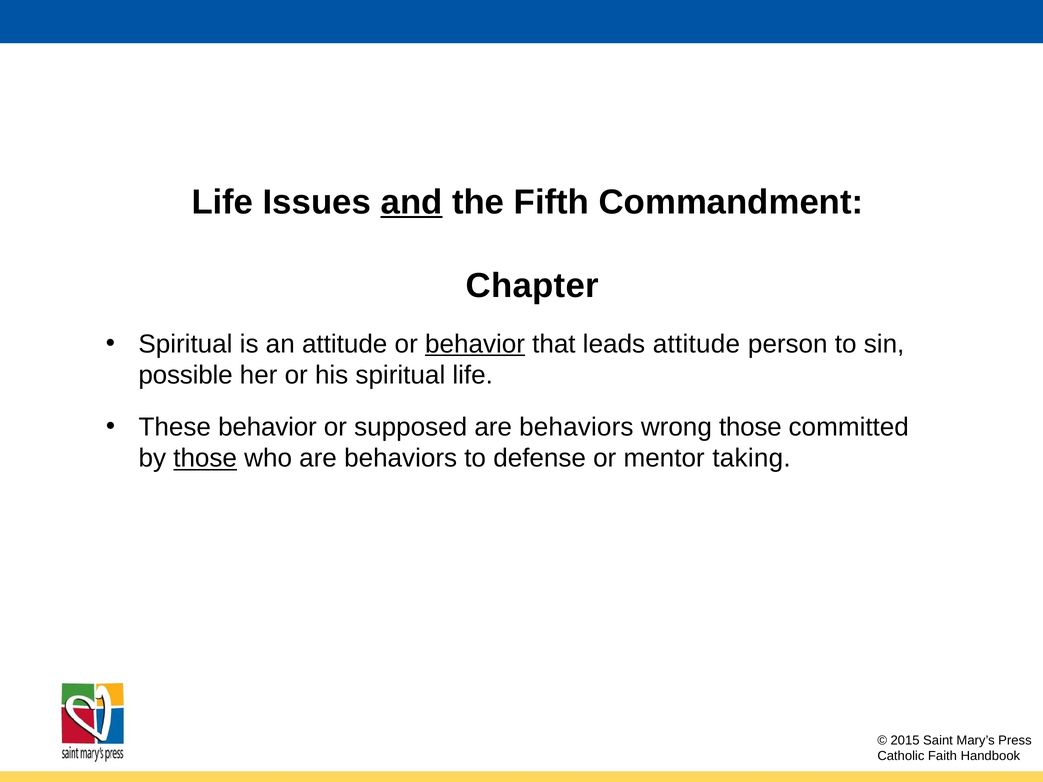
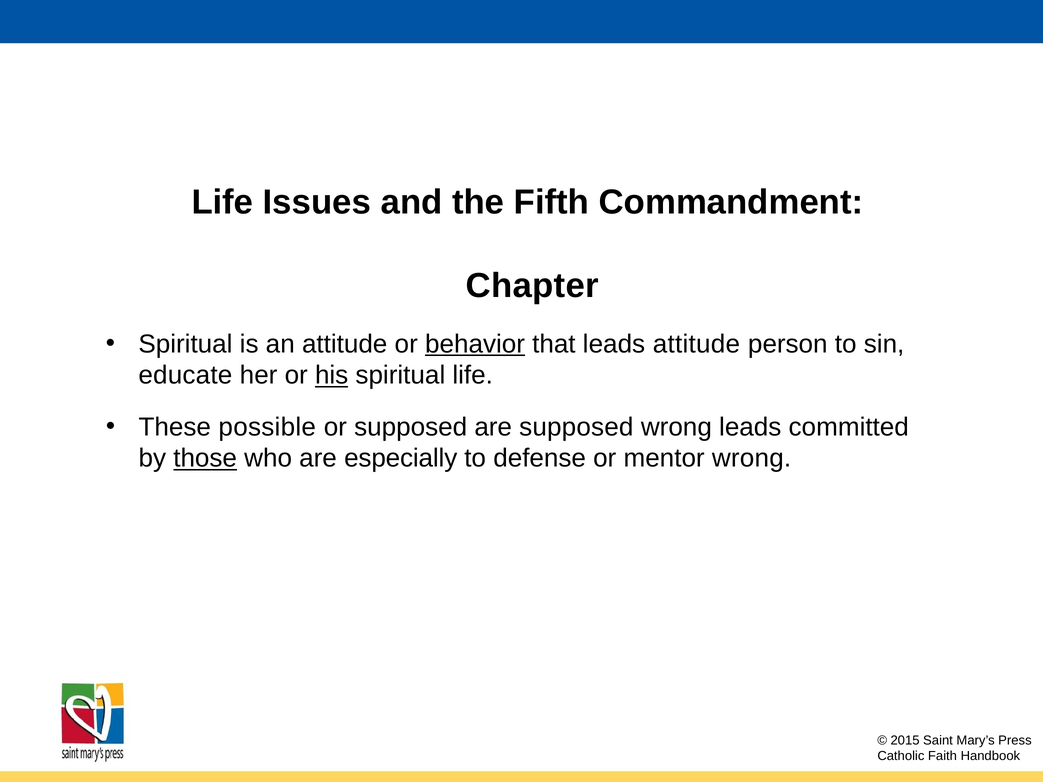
and underline: present -> none (412, 202)
possible: possible -> educate (185, 375)
his underline: none -> present (332, 375)
These behavior: behavior -> possible (267, 427)
behaviors: behaviors -> supposed (576, 427)
wrong those: those -> leads (750, 427)
who are behaviors: behaviors -> especially (401, 458)
mentor taking: taking -> wrong (752, 458)
